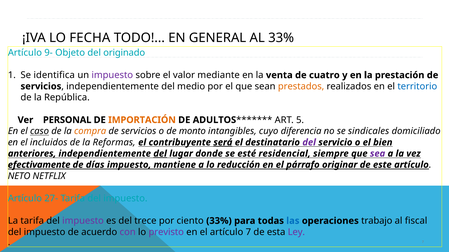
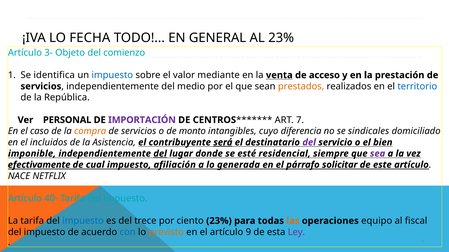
AL 33%: 33% -> 23% (281, 38)
9-: 9- -> 3- (49, 53)
originado: originado -> comienzo (124, 53)
impuesto colour: purple -> blue (112, 75)
venta underline: none -> present (279, 75)
cuatro: cuatro -> acceso (324, 75)
IMPORTACIÓN colour: orange -> purple (142, 120)
ADULTOS: ADULTOS -> CENTROS (214, 120)
ART 5: 5 -> 7 (300, 120)
caso underline: present -> none (40, 131)
Reformas: Reformas -> Asistencia (114, 143)
anteriores: anteriores -> imponible (32, 154)
días: días -> cual (95, 165)
mantiene: mantiene -> afiliación (175, 165)
reducción: reducción -> generada (238, 165)
originar: originar -> solicitar (340, 165)
NETO: NETO -> NACE (19, 176)
27-: 27- -> 40- (51, 199)
impuesto colour: purple -> blue (83, 221)
ciento 33%: 33% -> 23% (219, 221)
las colour: blue -> orange (293, 221)
trabajo: trabajo -> equipo (377, 221)
con colour: purple -> blue (128, 232)
previsto colour: purple -> orange (166, 232)
artículo 7: 7 -> 9 (248, 232)
